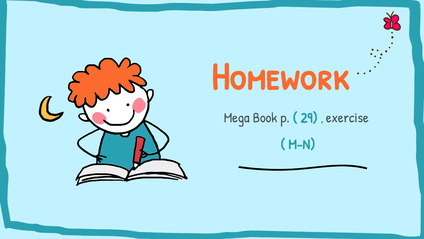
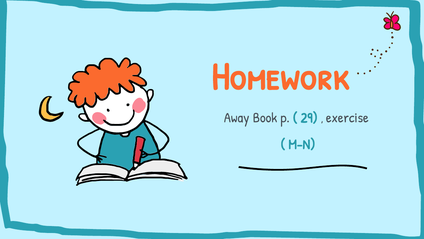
Mega: Mega -> Away (237, 118)
